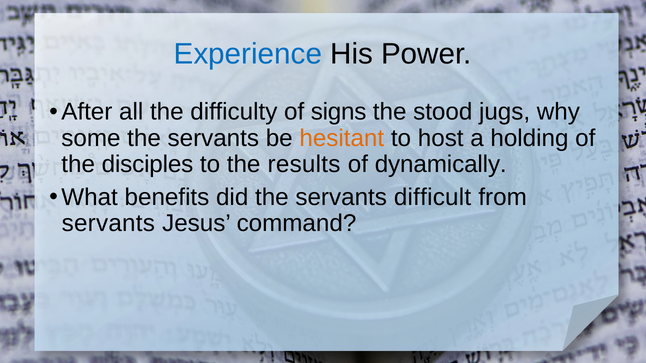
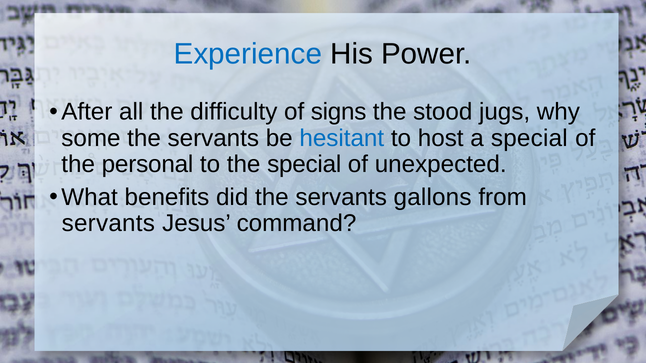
hesitant colour: orange -> blue (342, 138)
a holding: holding -> special (529, 138)
disciples: disciples -> personal (148, 164)
the results: results -> special (304, 164)
dynamically: dynamically -> unexpected (441, 164)
difficult: difficult -> gallons (433, 197)
